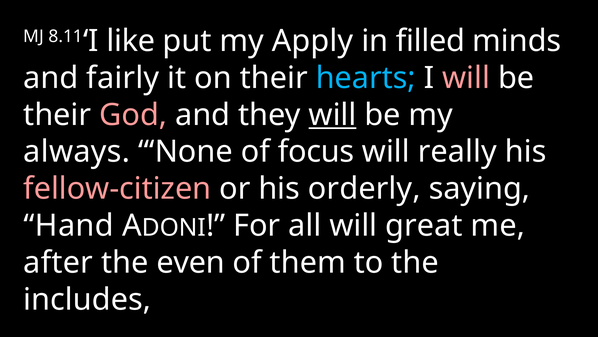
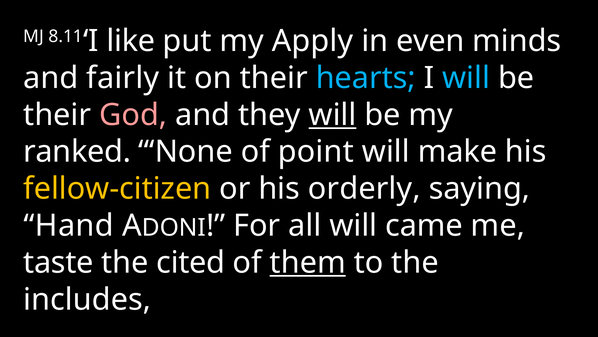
filled: filled -> even (430, 41)
will colour: pink -> light blue (466, 78)
always: always -> ranked (77, 152)
focus: focus -> point (316, 152)
really: really -> make (457, 152)
fellow-citizen colour: pink -> yellow (117, 188)
great: great -> came (424, 225)
after: after -> taste (58, 262)
even: even -> cited (191, 262)
them underline: none -> present (308, 262)
